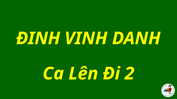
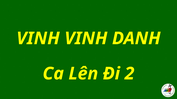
ĐINH: ĐINH -> VINH (38, 39)
